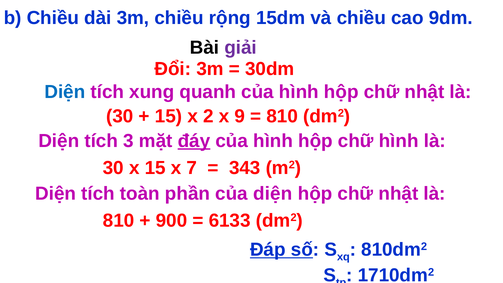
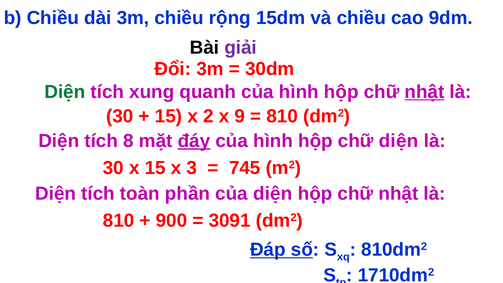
Diện colour: blue -> green (65, 92)
nhật underline: none -> present (425, 92)
3: 3 -> 8 (129, 141)
chữ hình: hình -> diện (399, 141)
7: 7 -> 3 (192, 168)
343: 343 -> 745 (245, 168)
6133: 6133 -> 3091 (230, 220)
